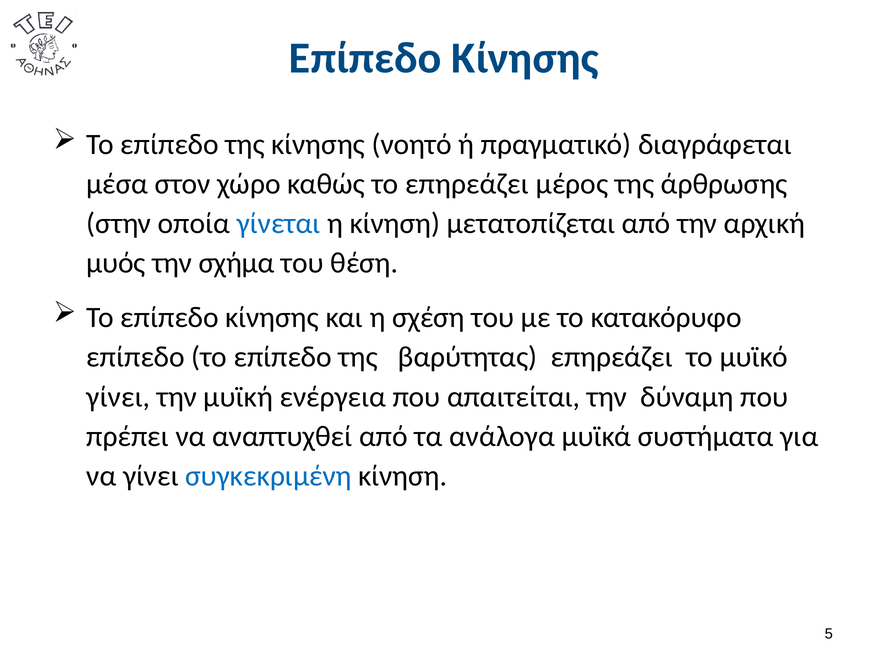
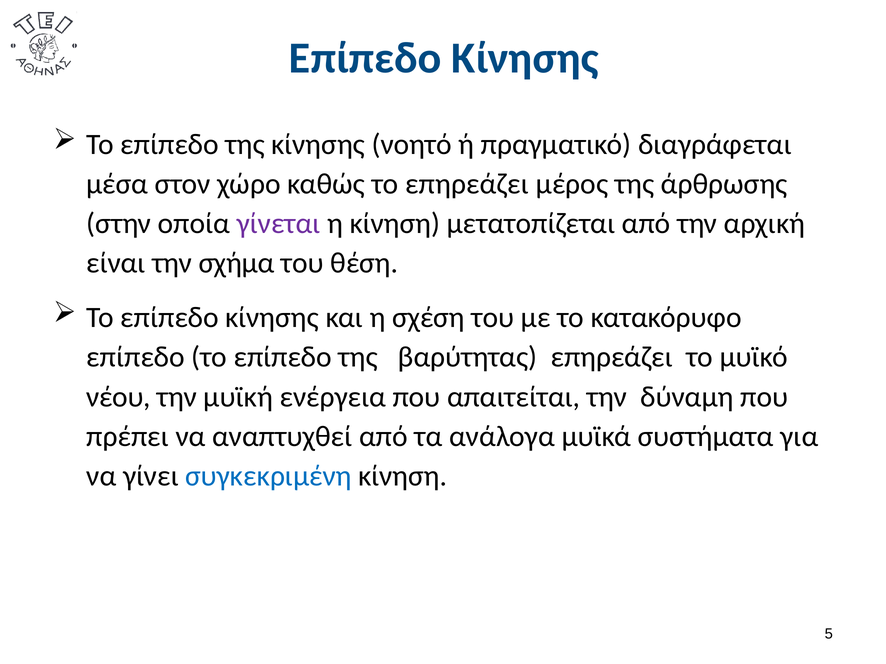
γίνεται colour: blue -> purple (279, 224)
μυός: μυός -> είναι (116, 263)
γίνει: γίνει -> νέου (118, 397)
